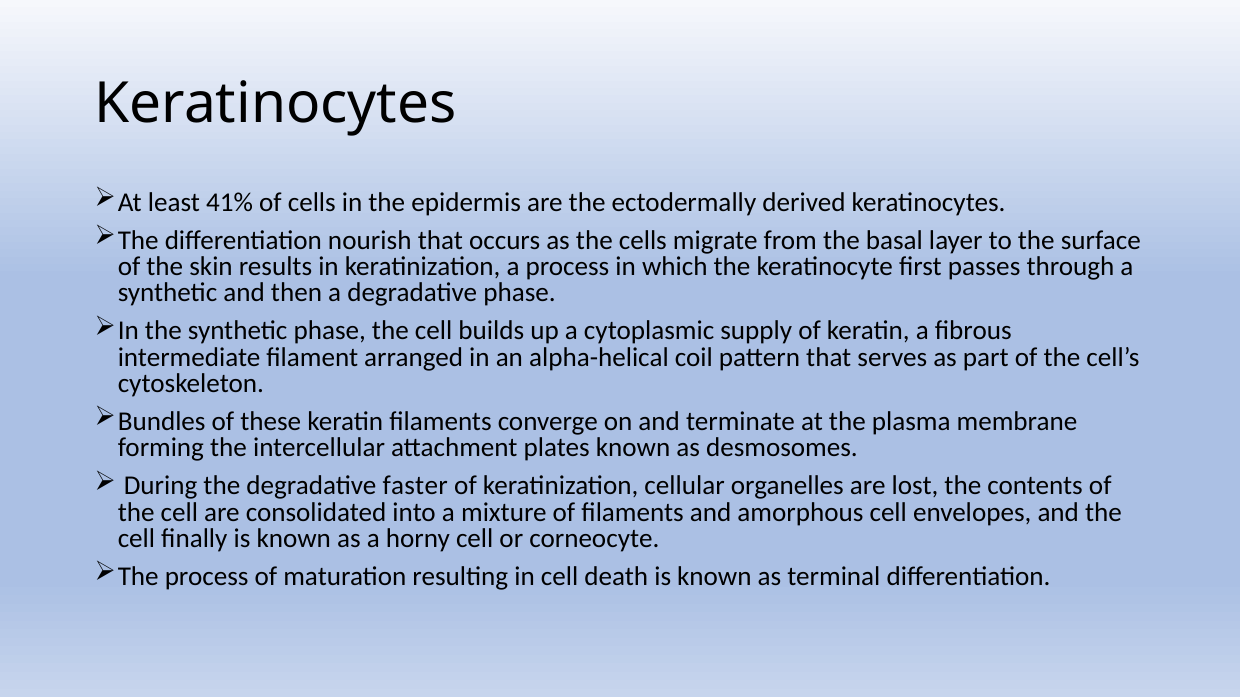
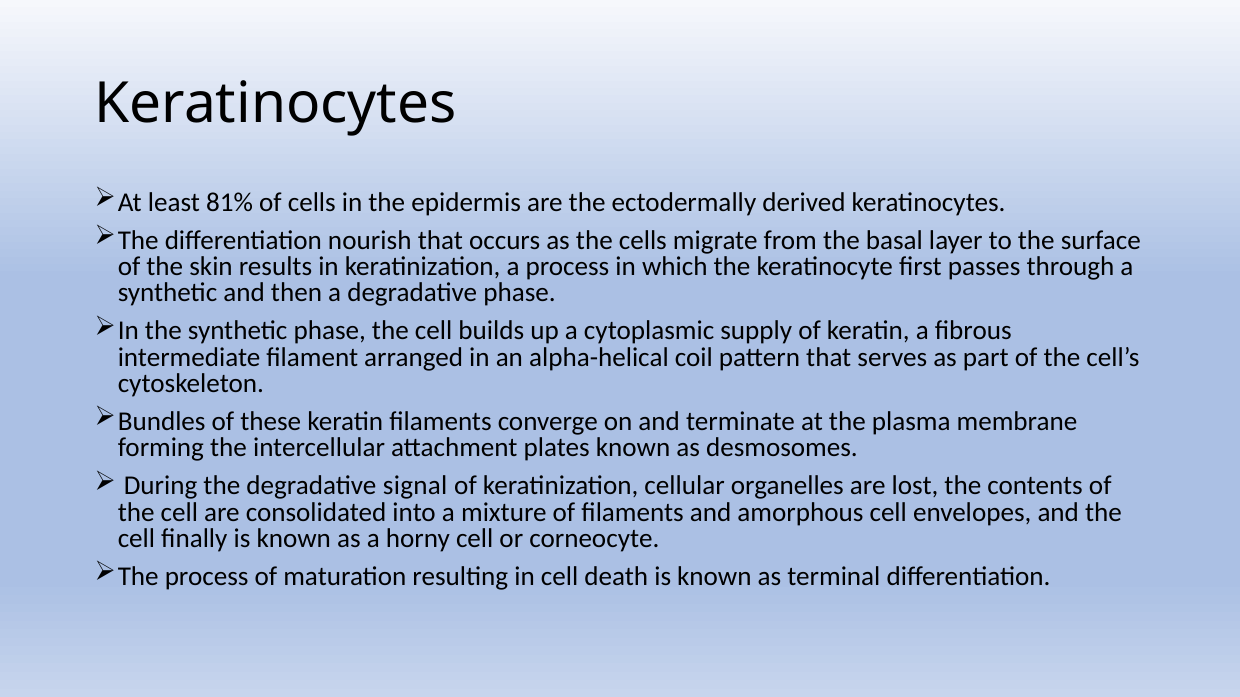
41%: 41% -> 81% (230, 202)
faster: faster -> signal (415, 486)
